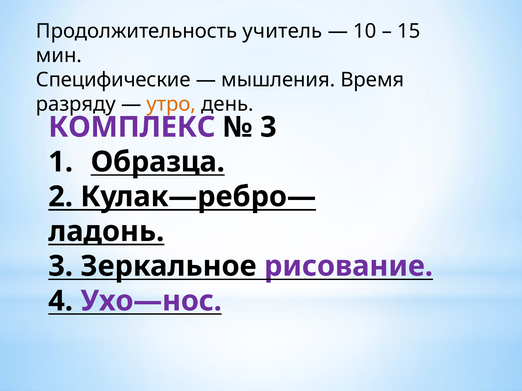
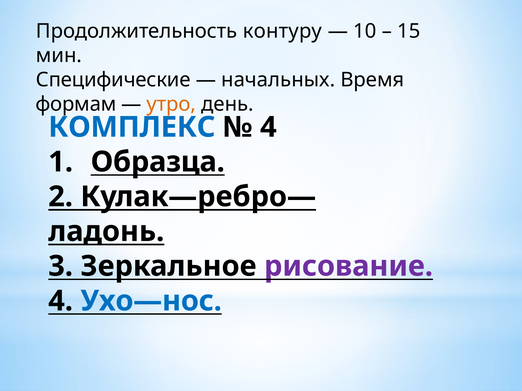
учитель: учитель -> контуру (282, 31)
мышления: мышления -> начальных (278, 80)
разряду: разряду -> формам (76, 104)
КОМПЛЕКС colour: purple -> blue (132, 127)
3: 3 -> 4 (268, 127)
Ухо—нос colour: purple -> blue (151, 301)
